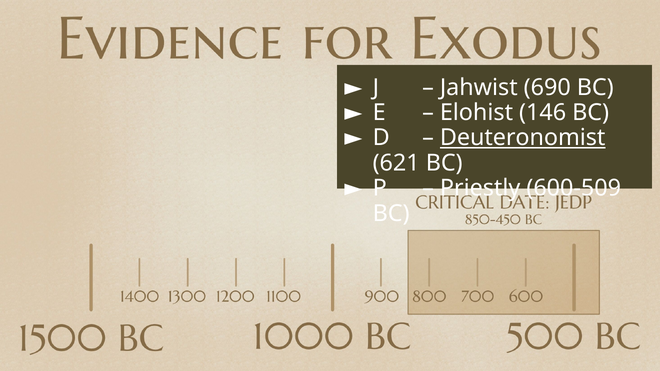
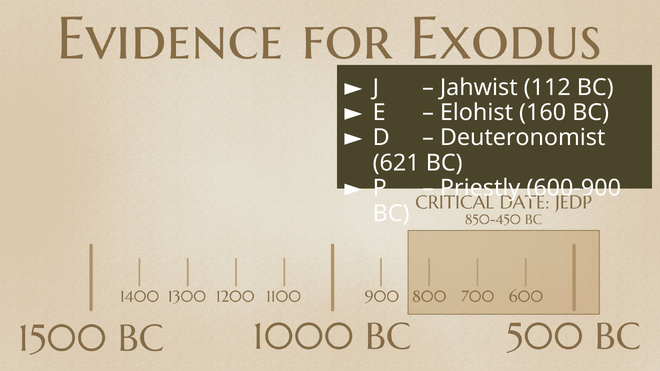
690: 690 -> 112 (547, 87)
146: 146 -> 160 (543, 113)
Deuteronomist underline: present -> none (523, 138)
600-509: 600-509 -> 600-900 (574, 188)
